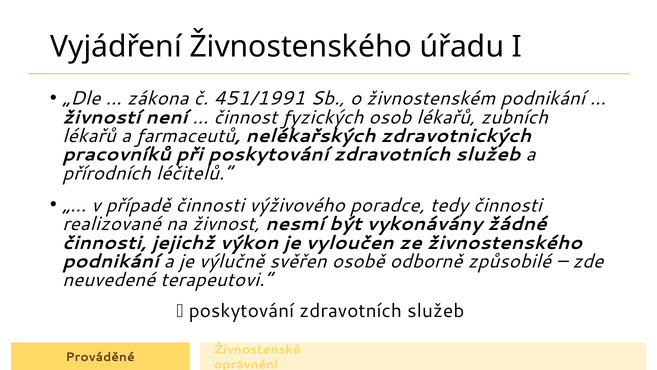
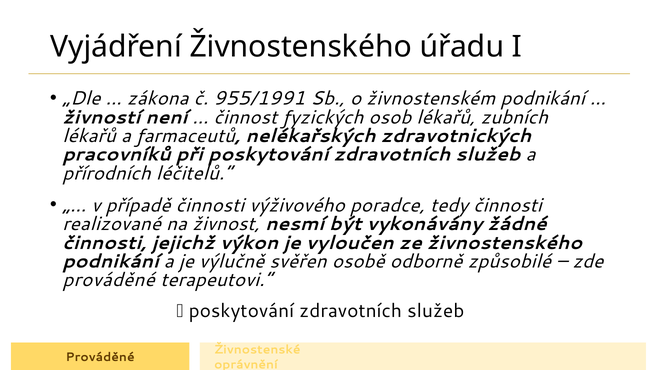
451/1991: 451/1991 -> 955/1991 (259, 98)
neuvedené: neuvedené -> prováděné (109, 280)
